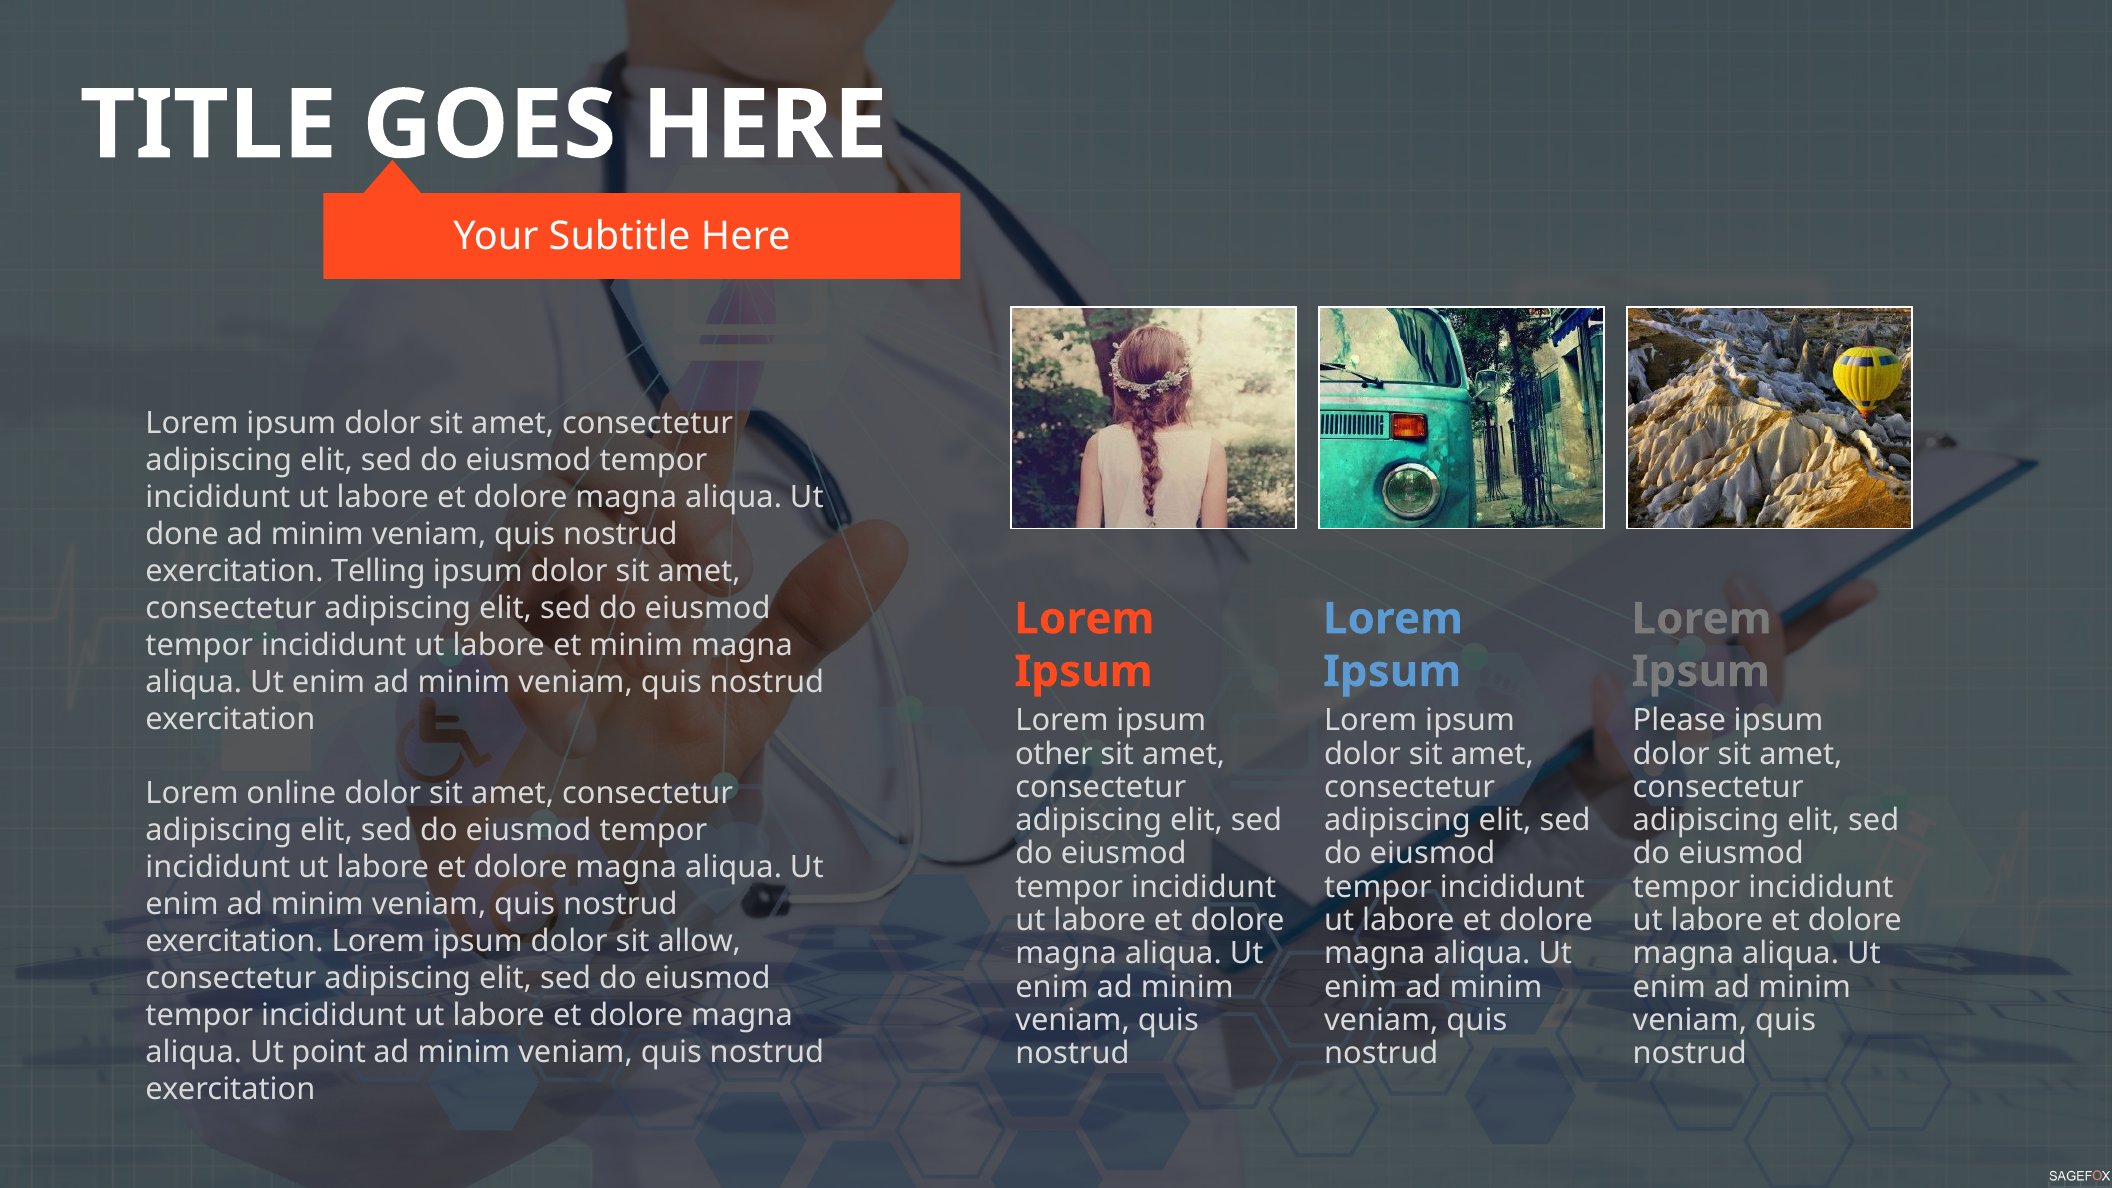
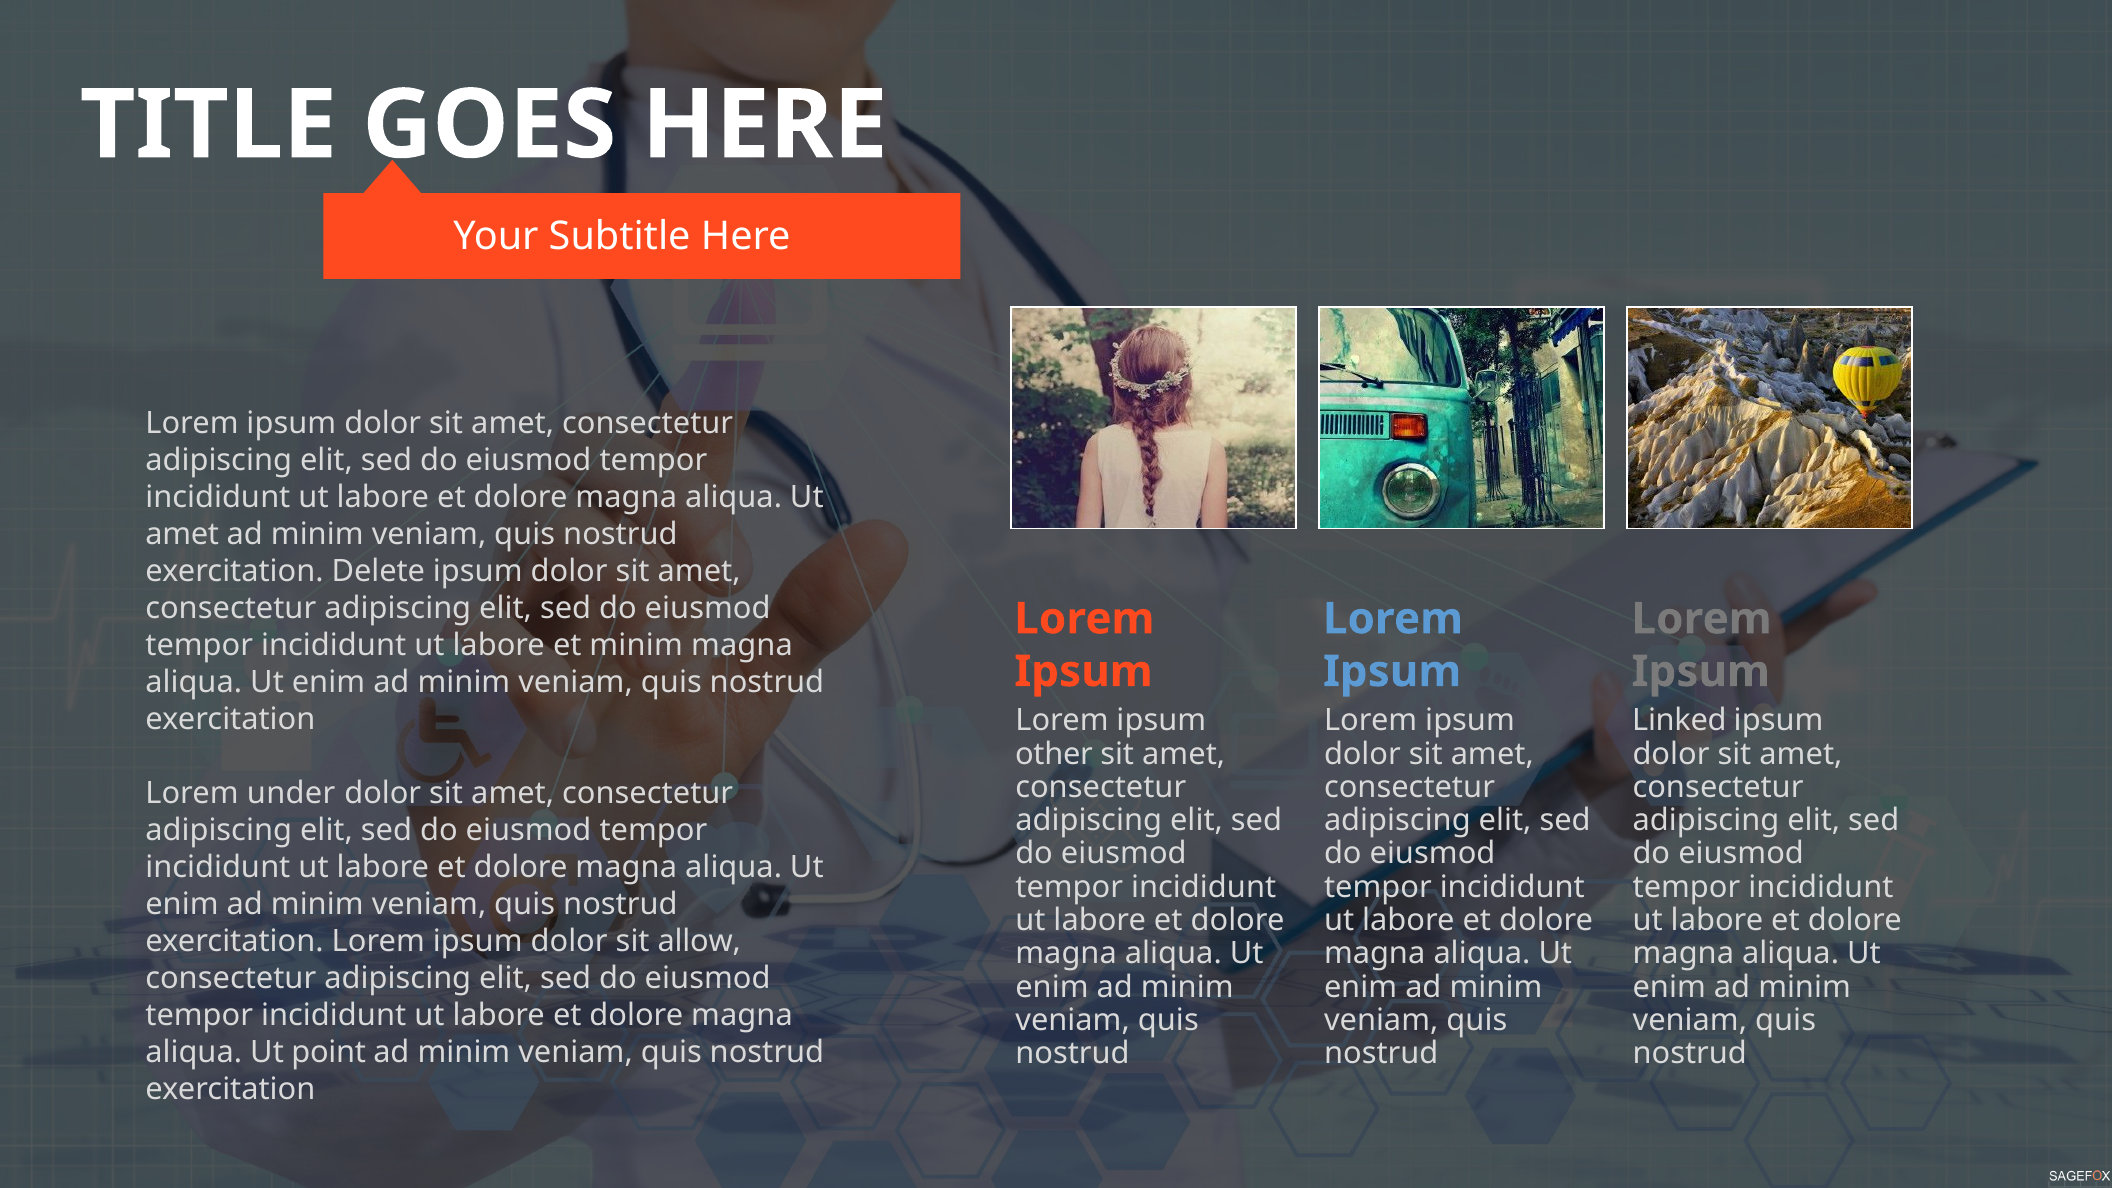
done: done -> amet (182, 534)
Telling: Telling -> Delete (378, 571)
Please: Please -> Linked (1679, 721)
online: online -> under (291, 793)
